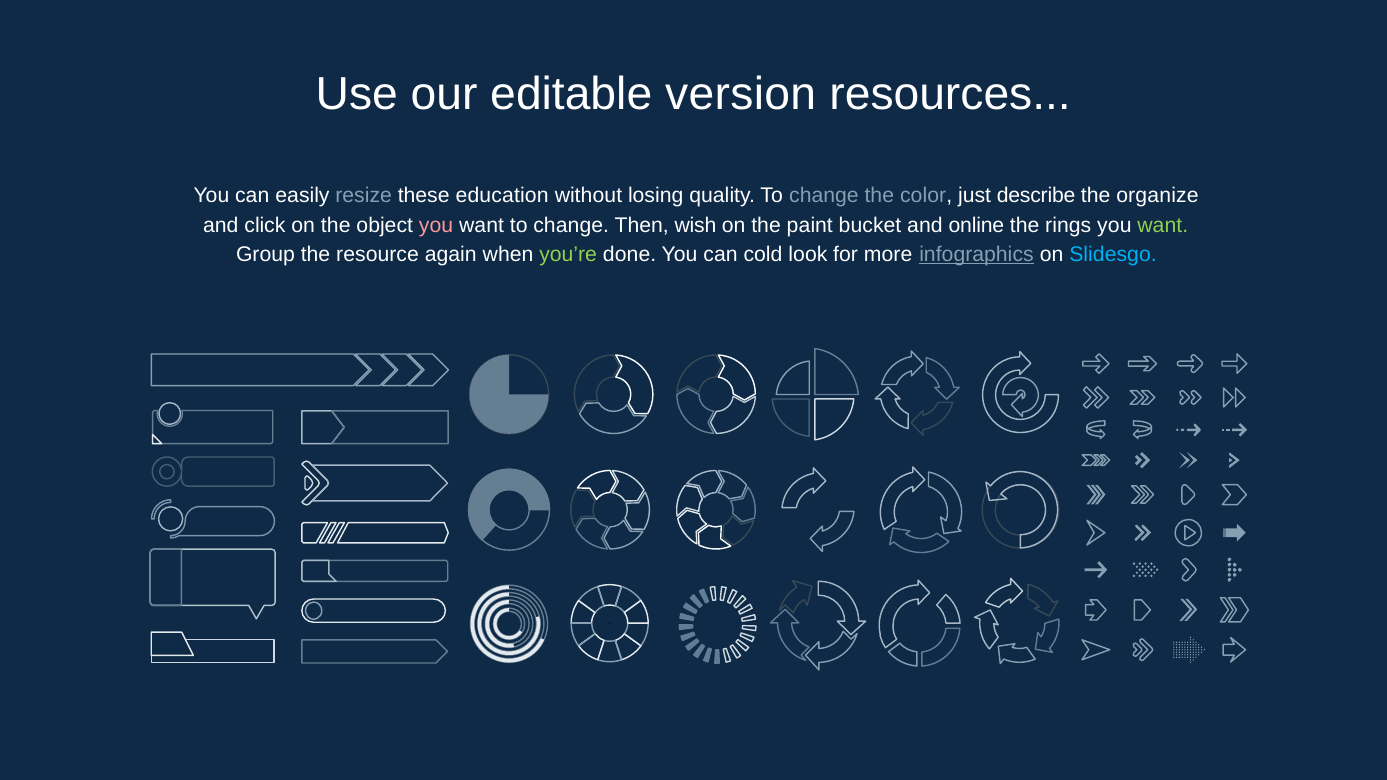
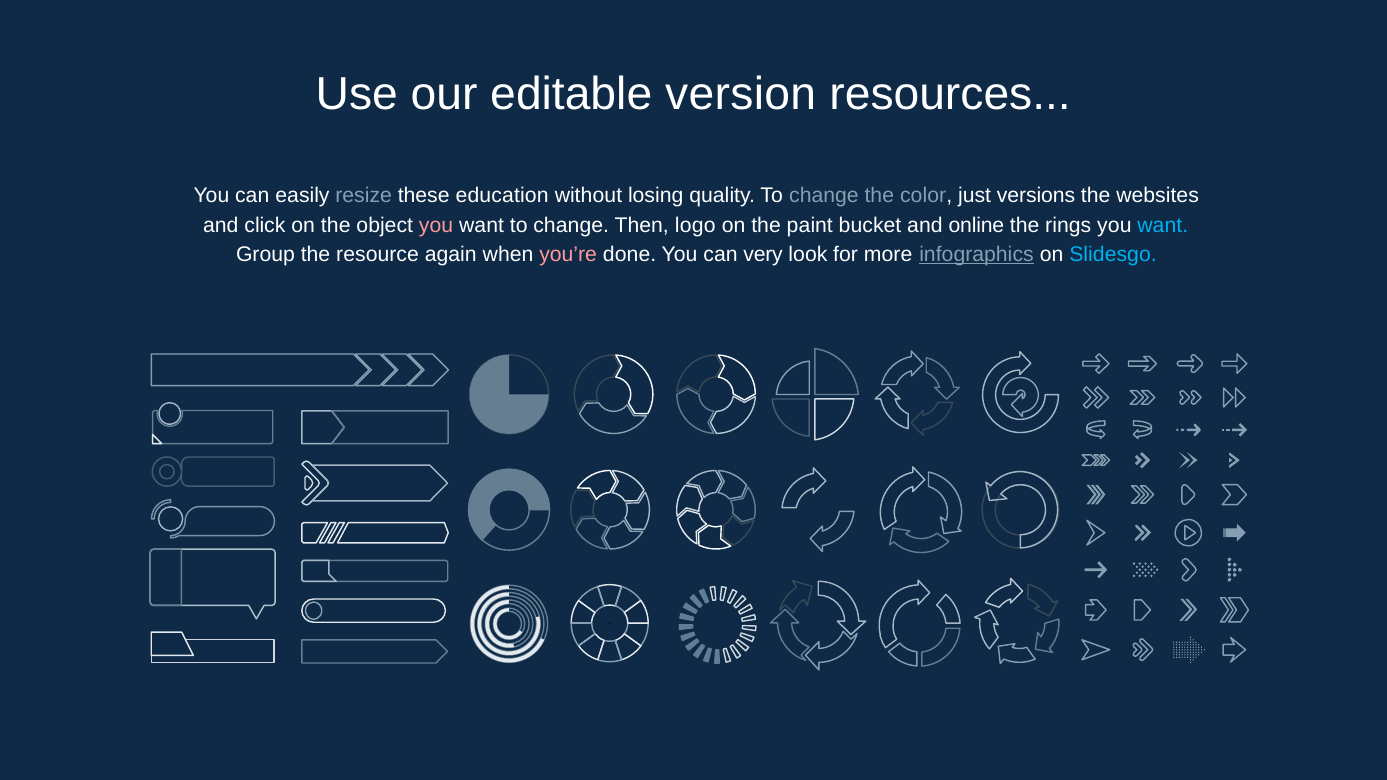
describe: describe -> versions (1036, 196)
organize: organize -> websites (1158, 196)
wish: wish -> logo (695, 225)
want colour: light green -> light blue (1163, 225)
you’re colour: light green -> pink (568, 254)
cold: cold -> very (763, 254)
